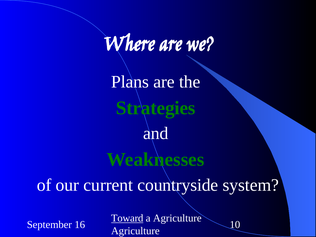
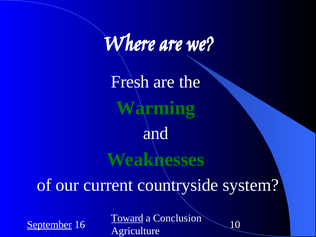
Plans: Plans -> Fresh (130, 82)
Strategies: Strategies -> Warming (156, 108)
a Agriculture: Agriculture -> Conclusion (177, 218)
September underline: none -> present (49, 225)
